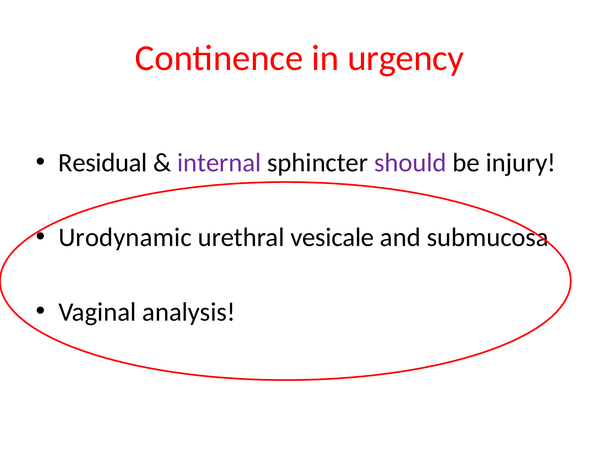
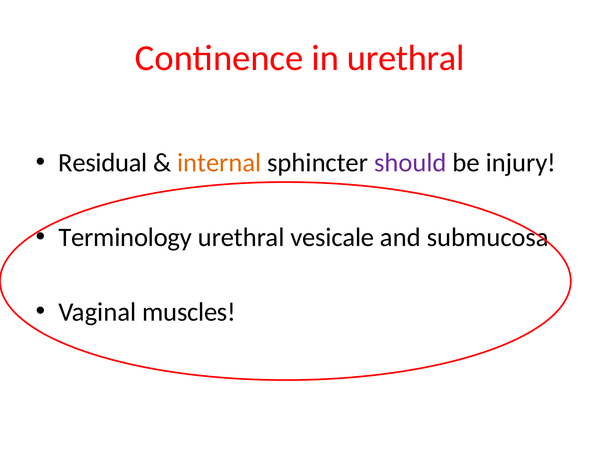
in urgency: urgency -> urethral (406, 58)
internal colour: purple -> orange (219, 163)
Urodynamic: Urodynamic -> Terminology (125, 238)
analysis: analysis -> muscles (189, 312)
